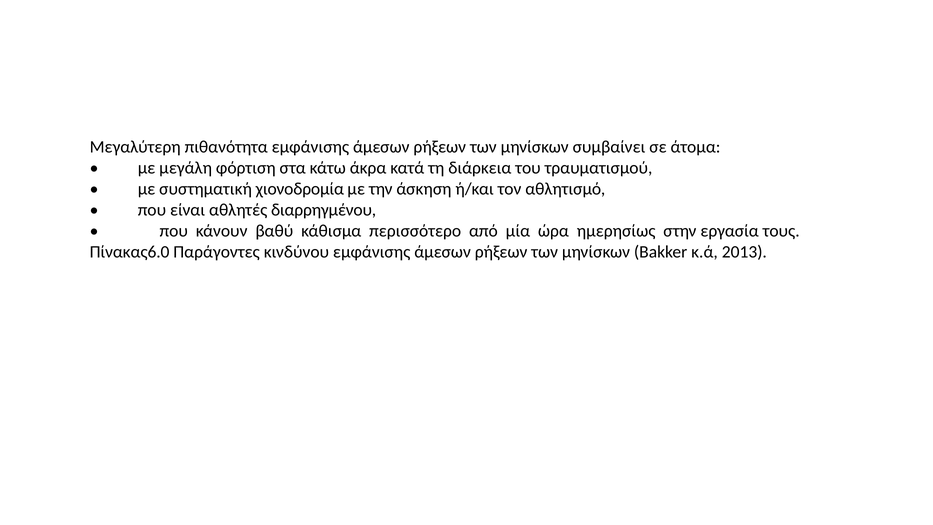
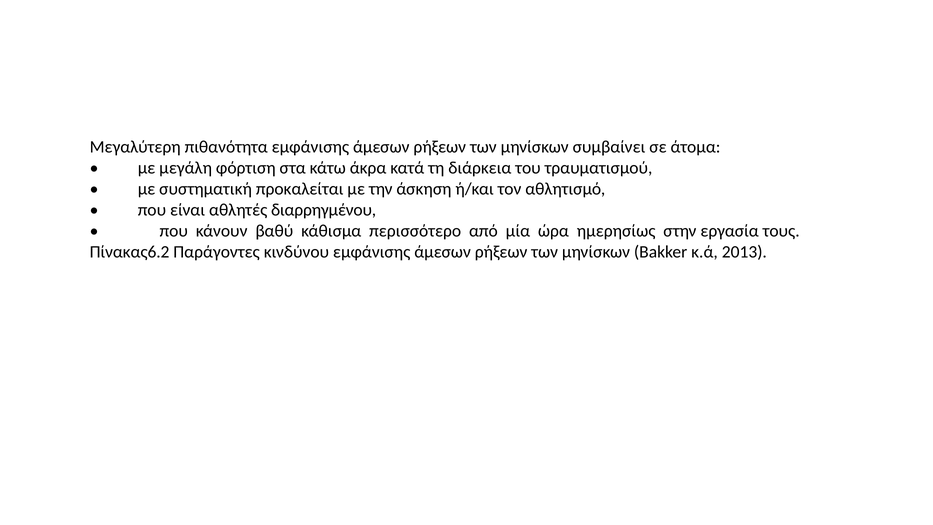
χιονοδρομία: χιονοδρομία -> προκαλείται (300, 189)
Πίνακας6.0: Πίνακας6.0 -> Πίνακας6.2 (130, 252)
